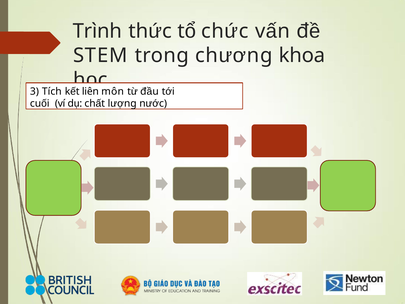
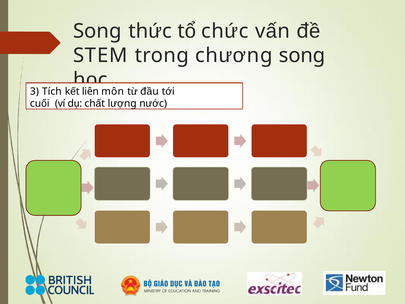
Trình: Trình -> Song (97, 31)
khoa: khoa -> song (302, 55)
